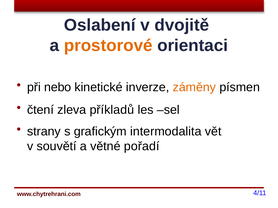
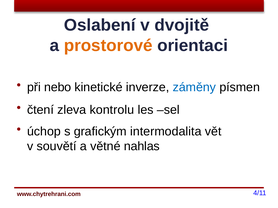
záměny colour: orange -> blue (194, 87)
příkladů: příkladů -> kontrolu (112, 110)
strany: strany -> úchop (44, 132)
pořadí: pořadí -> nahlas (142, 147)
